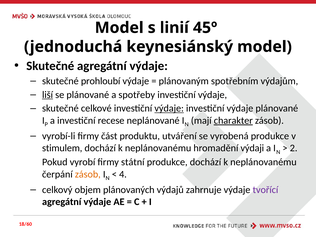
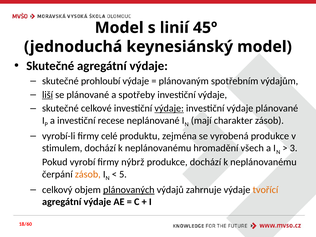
charakter underline: present -> none (233, 121)
část: část -> celé (109, 136)
utváření: utváření -> zejména (179, 136)
výdaji: výdaji -> všech (252, 148)
2: 2 -> 3 (294, 148)
státní: státní -> nýbrž (133, 162)
4: 4 -> 5 (123, 174)
plánovaných underline: none -> present (129, 190)
tvořící colour: purple -> orange (265, 190)
